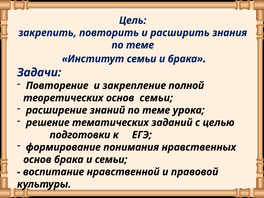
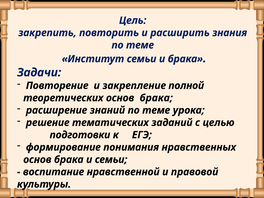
теоретических основ семьи: семьи -> брака (156, 98)
